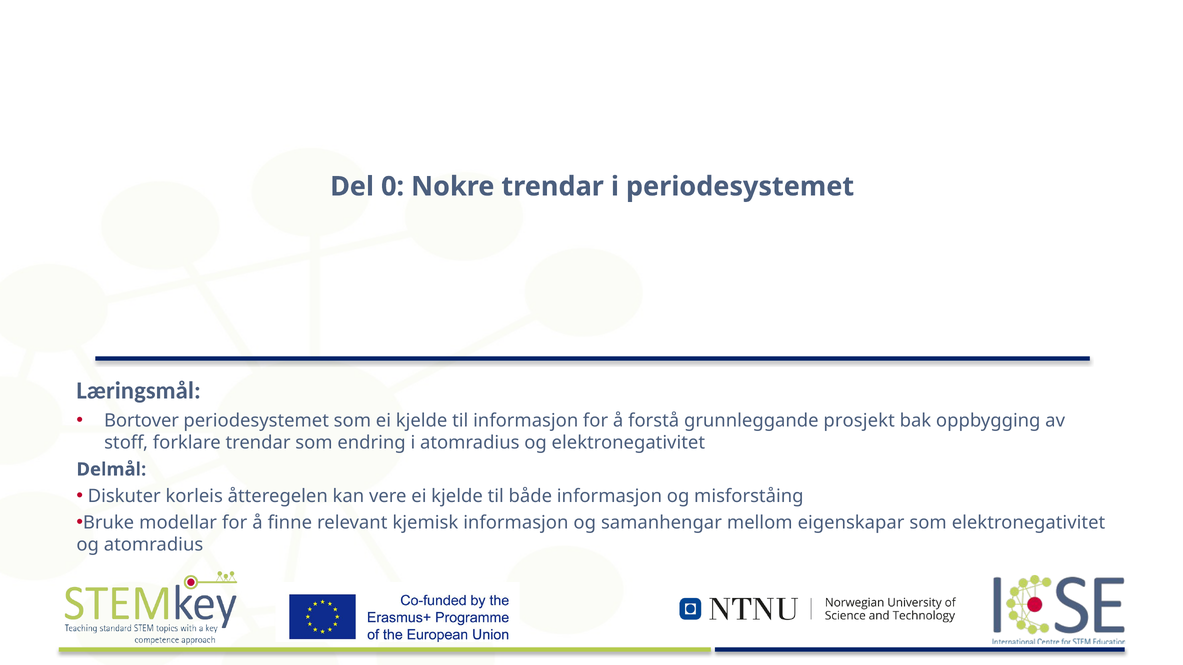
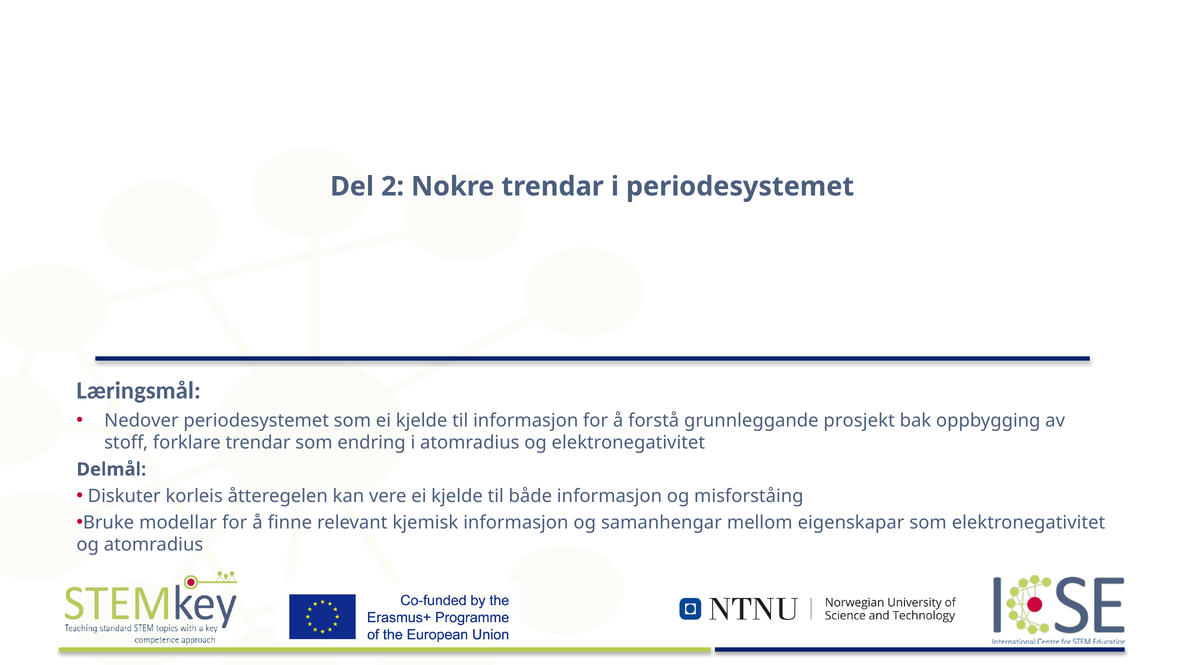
0: 0 -> 2 (393, 187)
Bortover: Bortover -> Nedover (141, 421)
